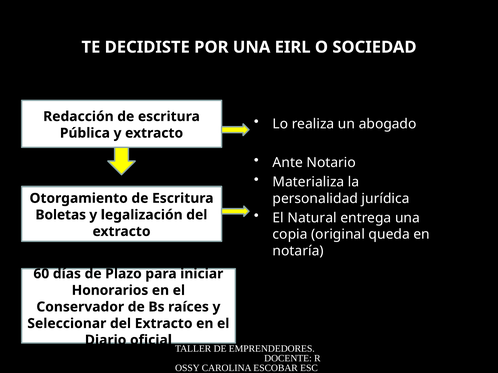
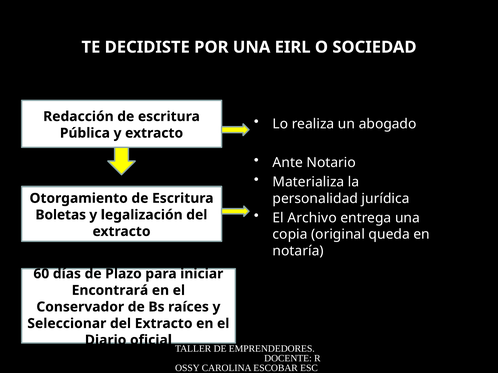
Natural: Natural -> Archivo (312, 218)
Honorarios: Honorarios -> Encontrará (110, 291)
